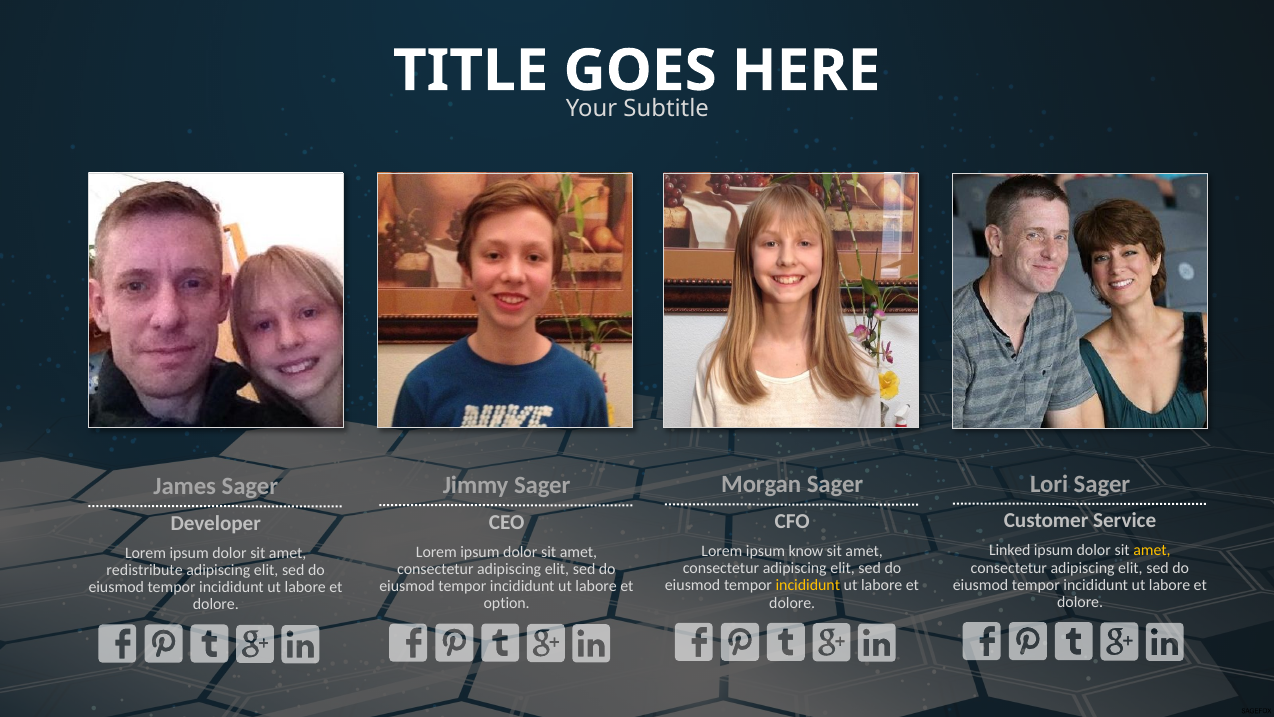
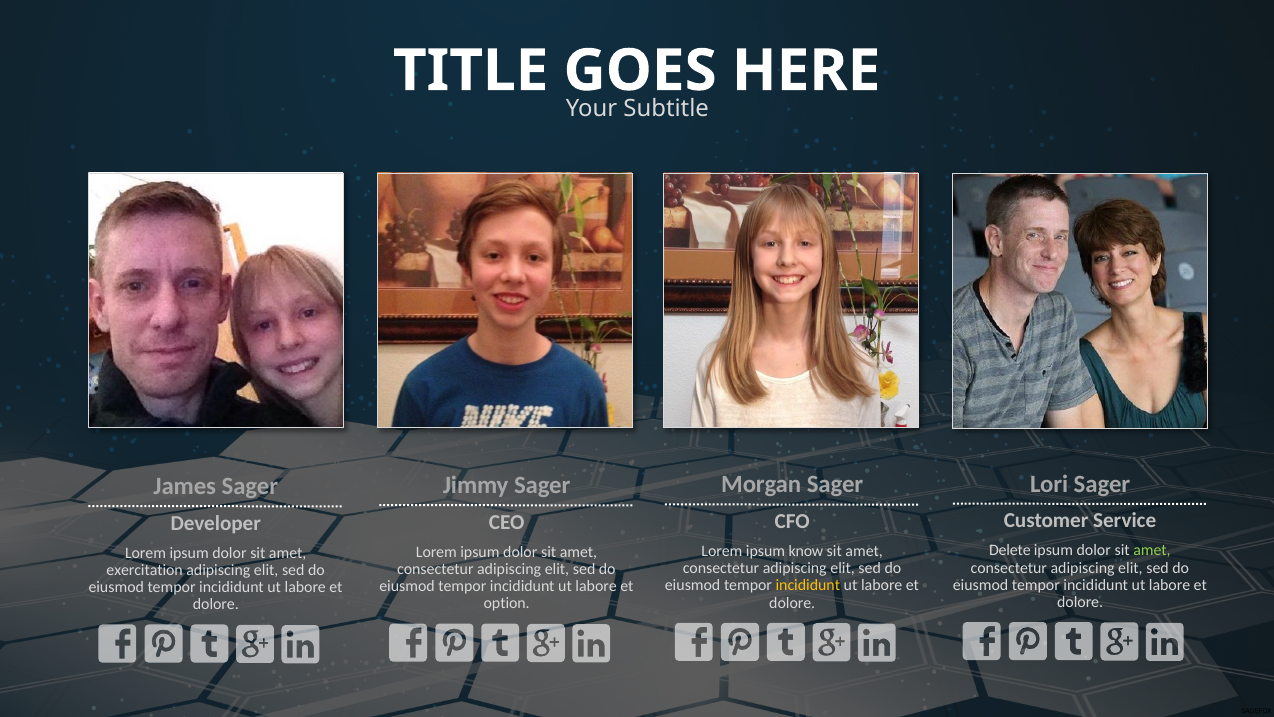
Linked: Linked -> Delete (1010, 550)
amet colour: yellow -> light green (1152, 550)
redistribute: redistribute -> exercitation (145, 570)
